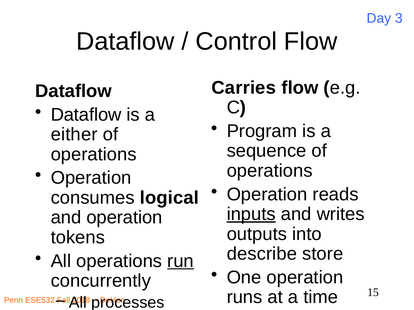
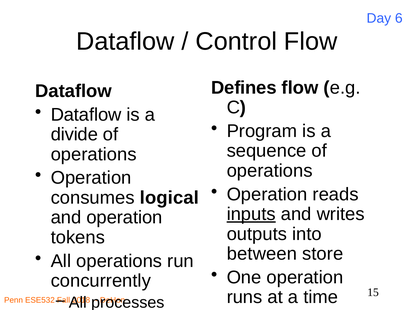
3: 3 -> 6 (399, 18)
Carries: Carries -> Defines (244, 88)
either: either -> divide (74, 135)
describe: describe -> between (262, 254)
run underline: present -> none (181, 261)
